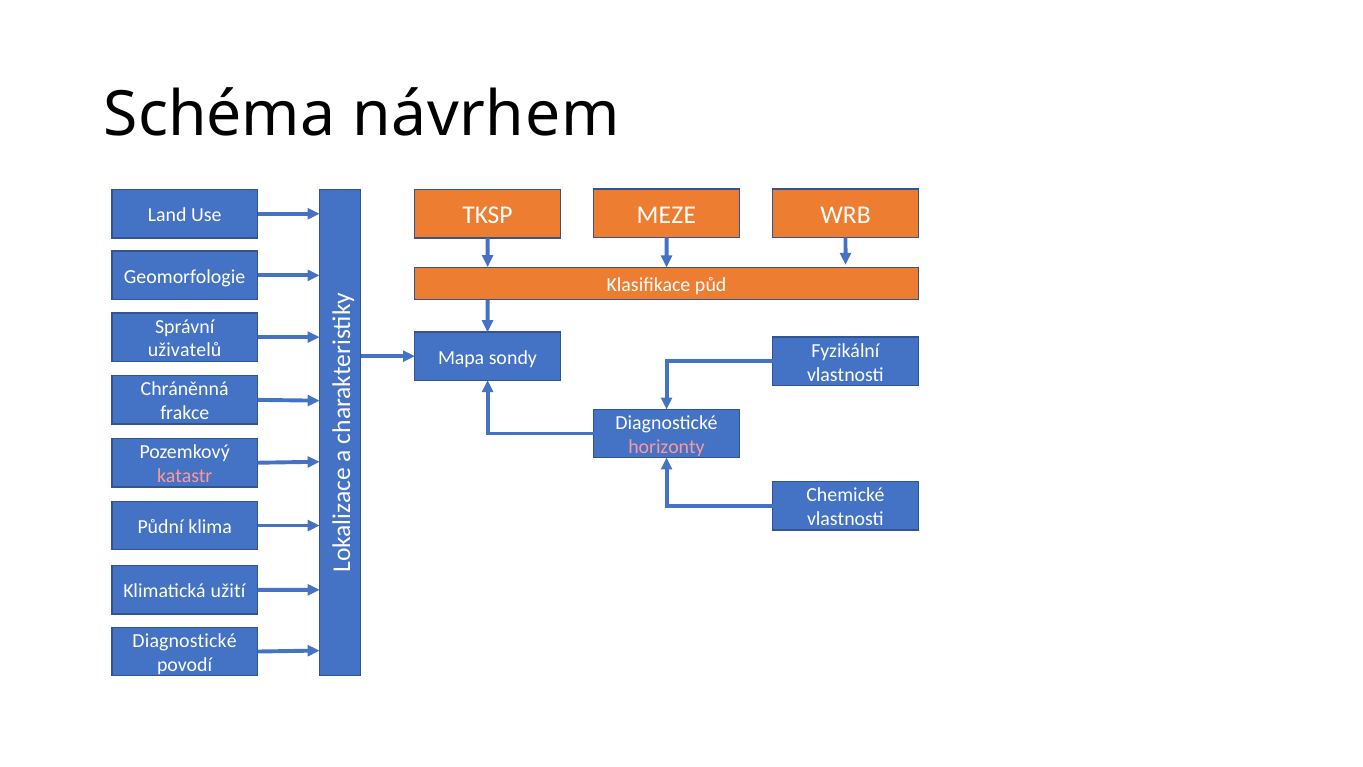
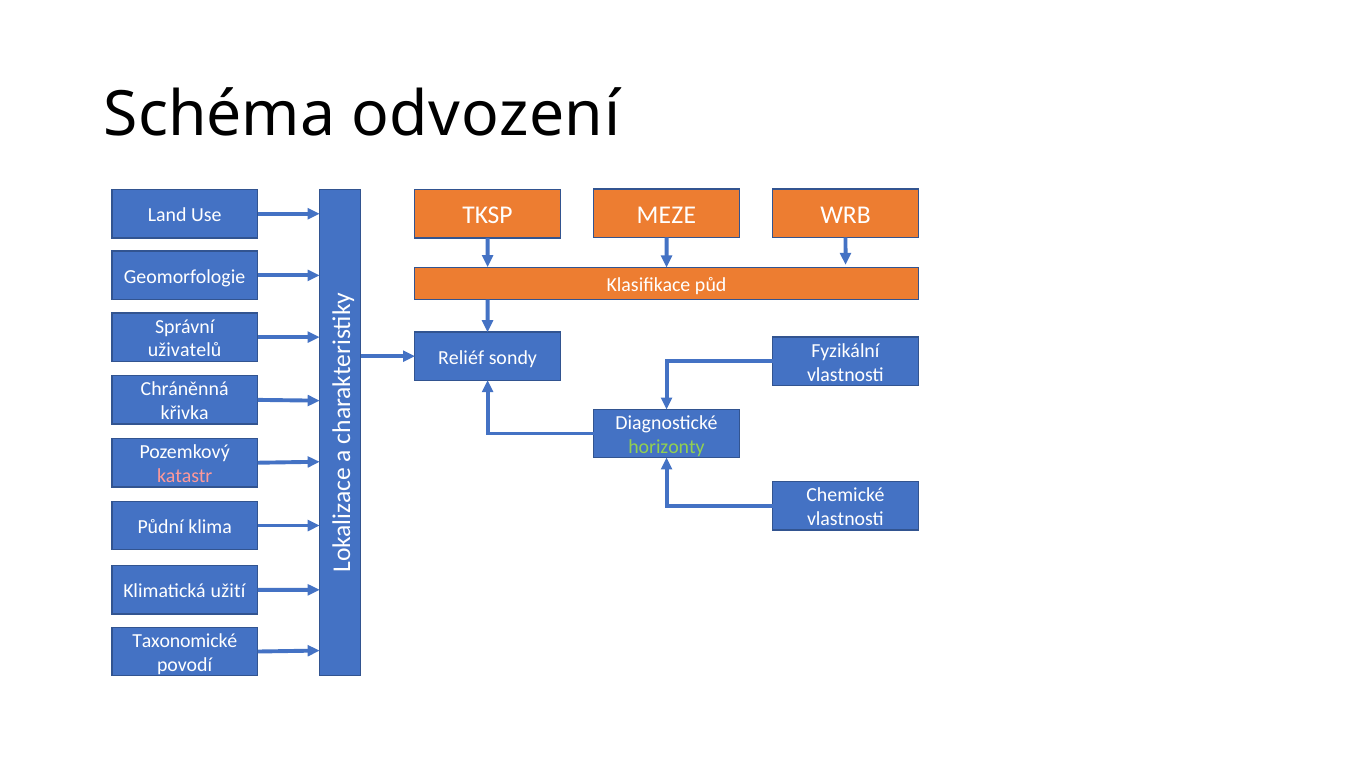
návrhem: návrhem -> odvození (486, 114)
Mapa: Mapa -> Reliéf (461, 357)
frakce: frakce -> křivka (185, 413)
horizonty colour: pink -> light green (666, 447)
Diagnostické: Diagnostické -> Taxonomické (185, 641)
